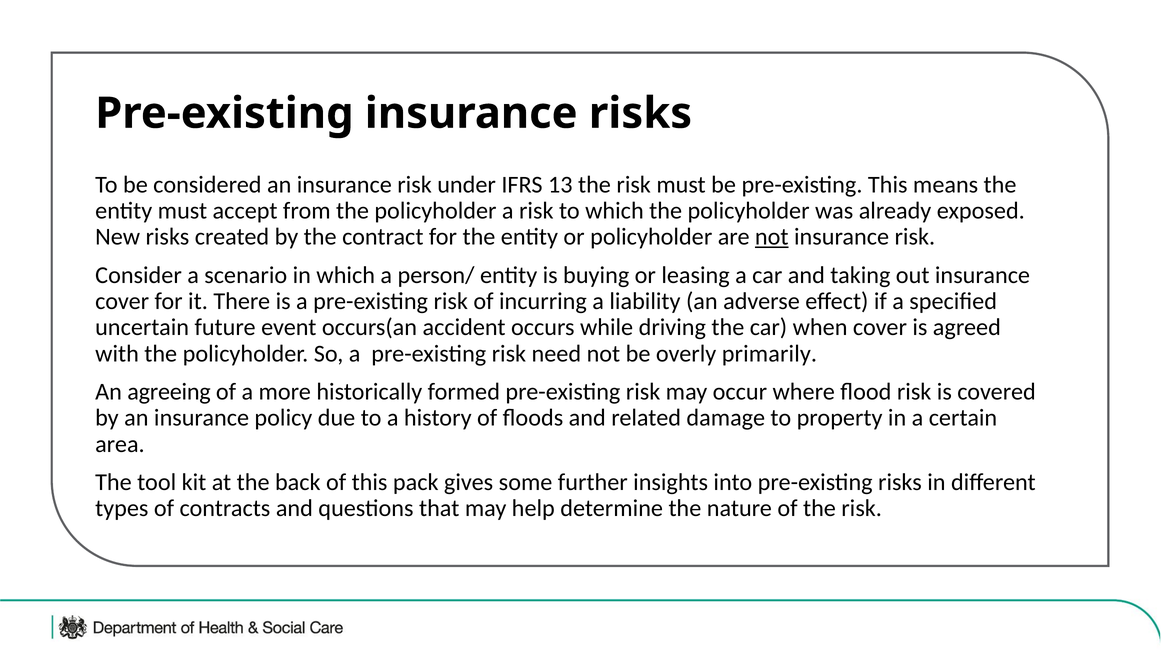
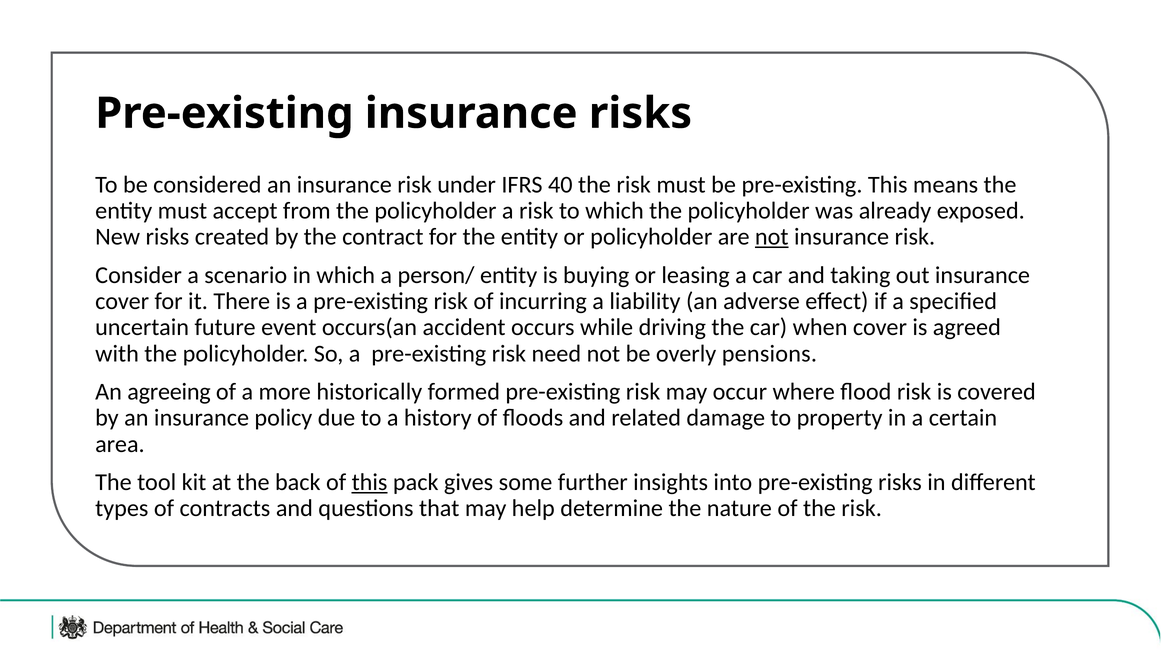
13: 13 -> 40 (560, 185)
primarily: primarily -> pensions (769, 354)
this underline: none -> present (370, 482)
